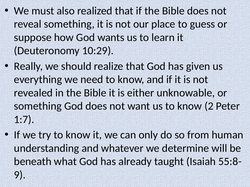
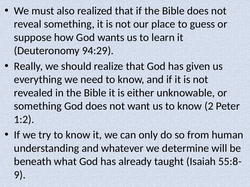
10:29: 10:29 -> 94:29 (98, 51)
1:7: 1:7 -> 1:2 (24, 120)
